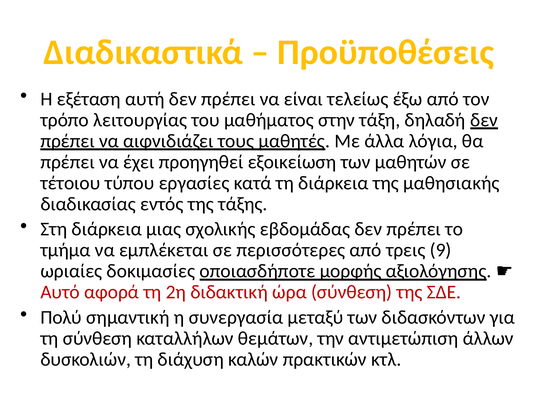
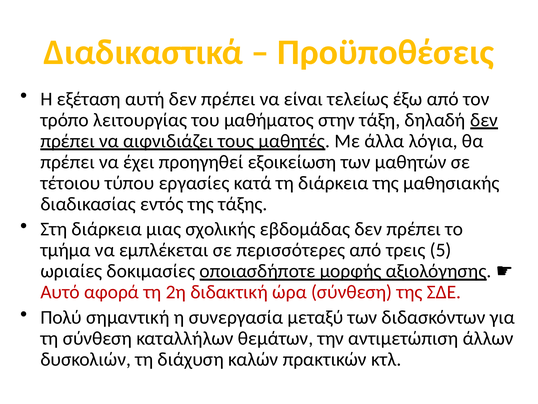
9: 9 -> 5 (441, 250)
